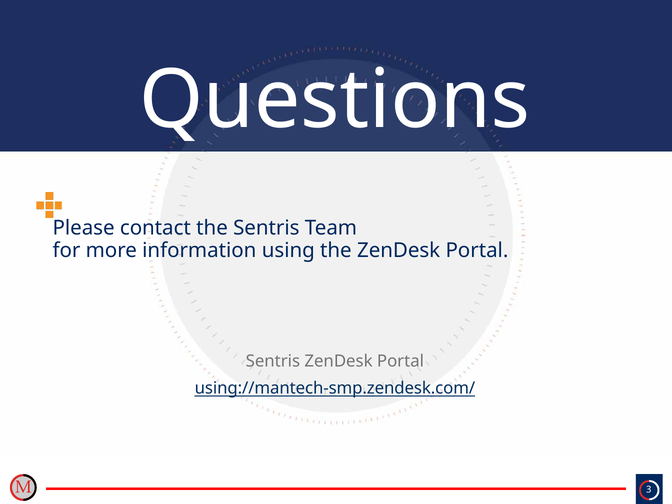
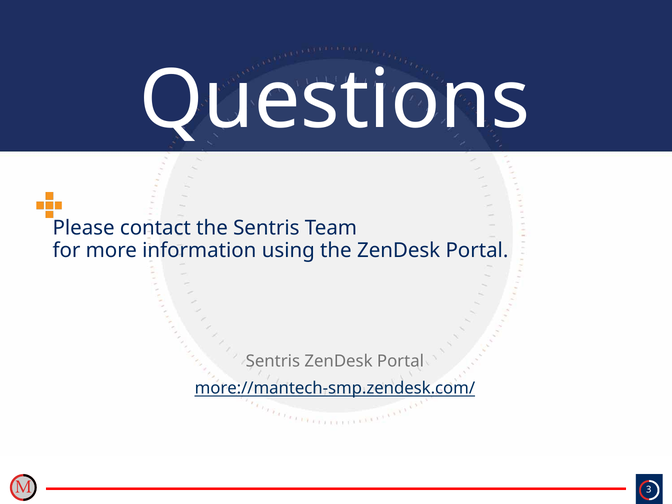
using://mantech-smp.zendesk.com/: using://mantech-smp.zendesk.com/ -> more://mantech-smp.zendesk.com/ (335, 388)
